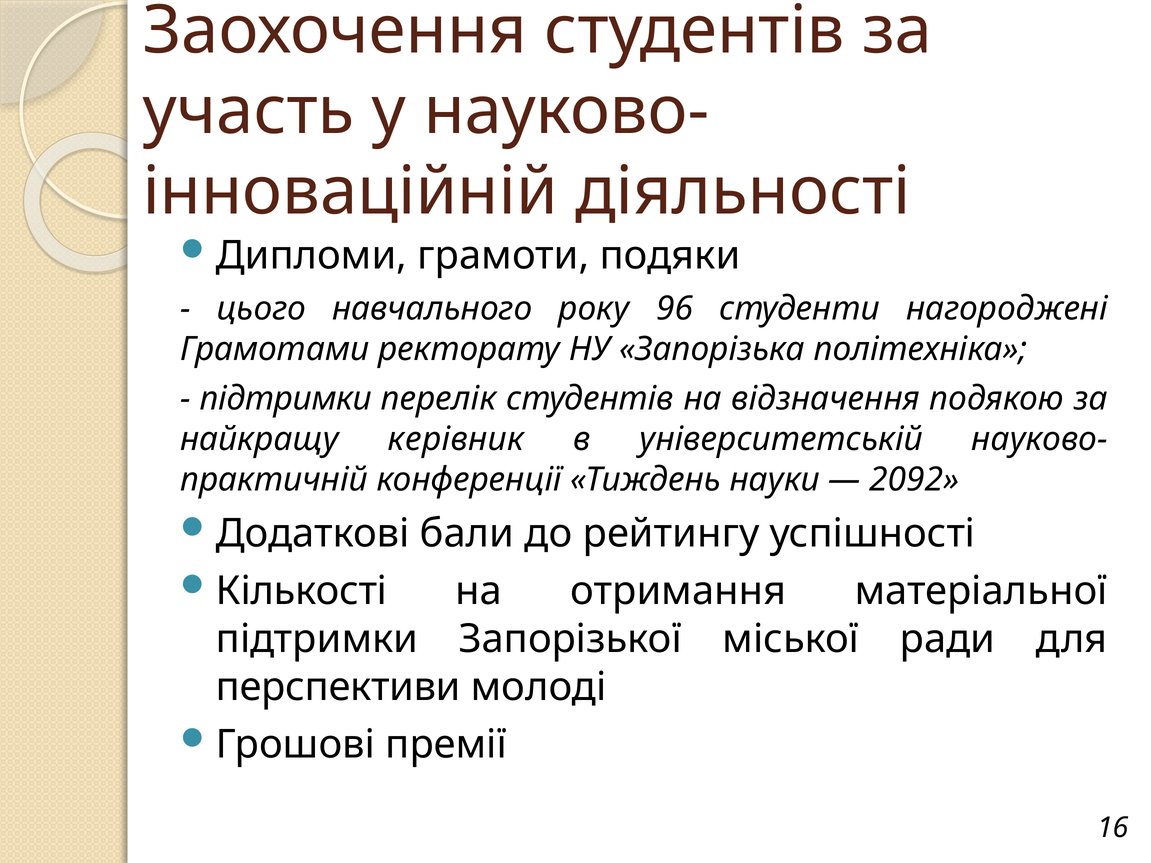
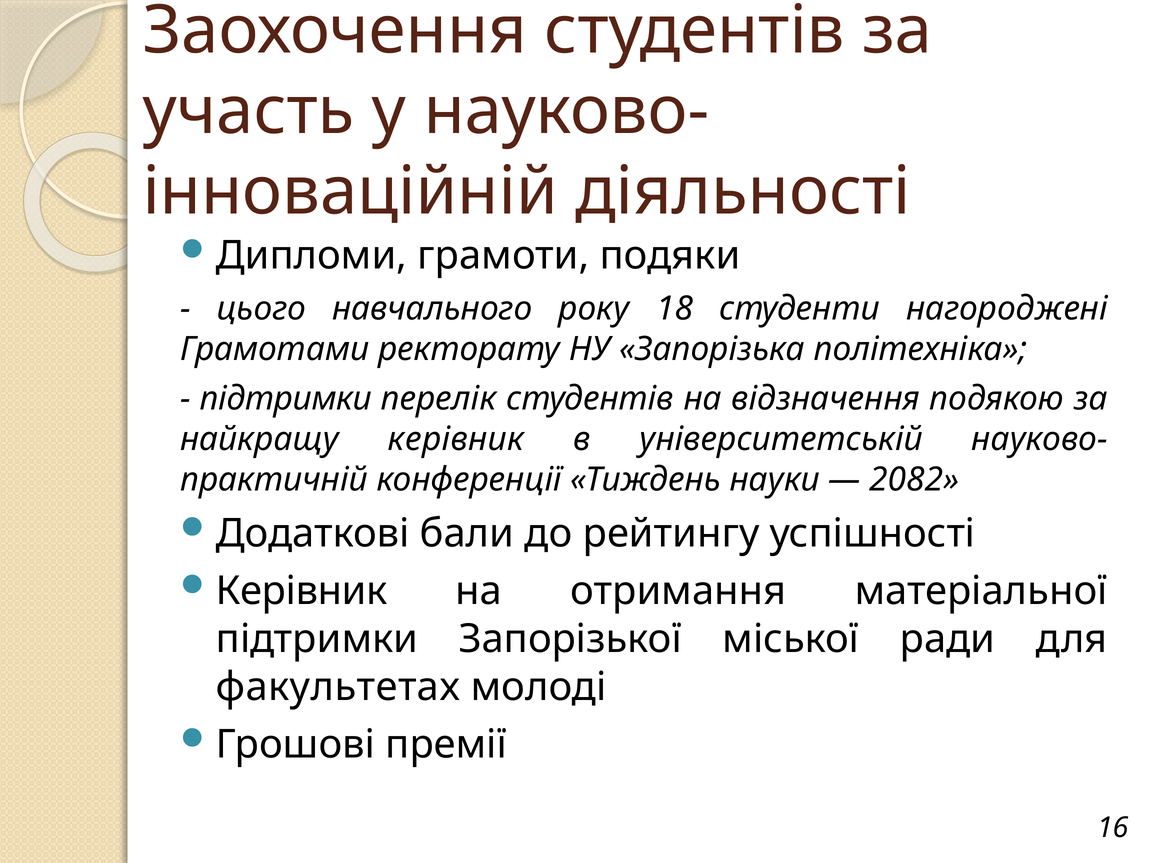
96: 96 -> 18 (675, 309)
2092: 2092 -> 2082 (914, 480)
Кількості: Кількості -> Керівник (302, 591)
перспективи: перспективи -> факультетах (338, 687)
